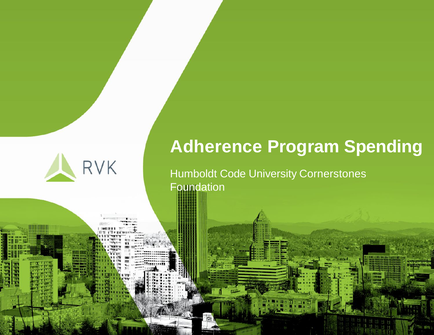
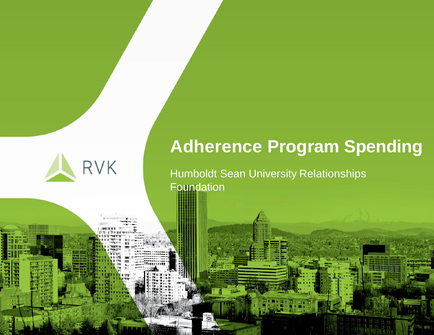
Code: Code -> Sean (233, 174)
Cornerstones: Cornerstones -> Relationships (333, 174)
